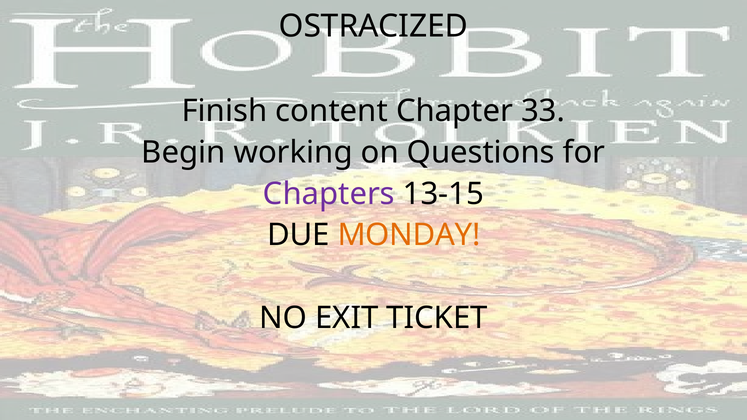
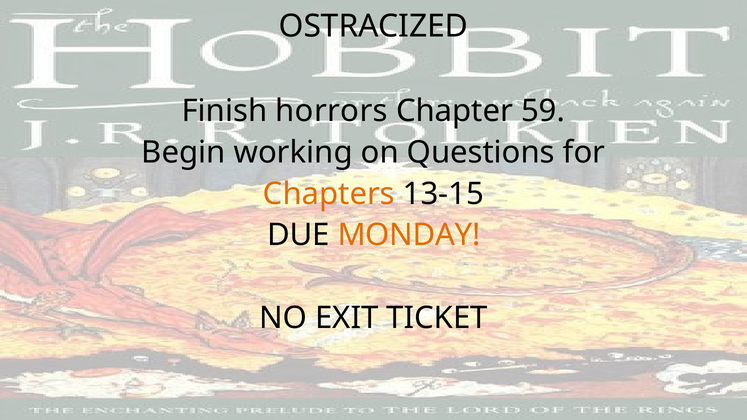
content: content -> horrors (332, 111)
33: 33 -> 59 (543, 111)
Chapters colour: purple -> orange (329, 194)
